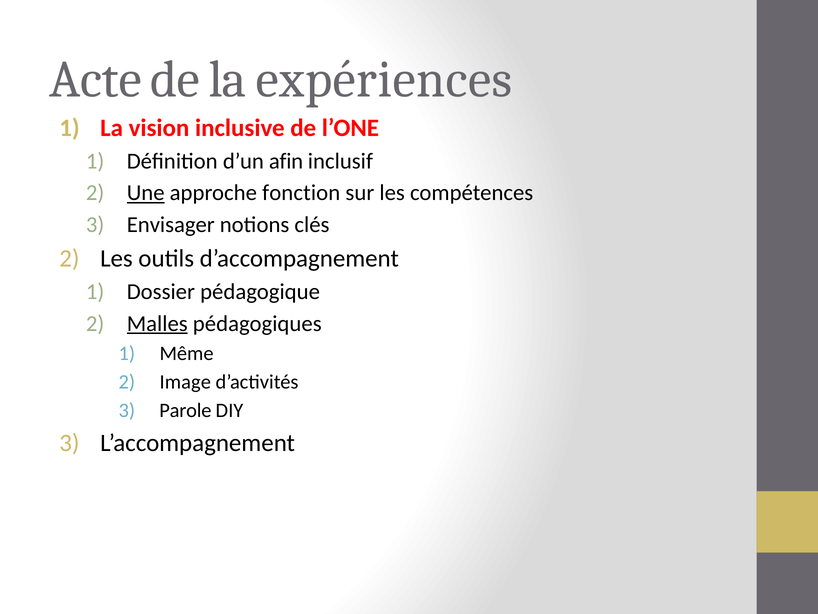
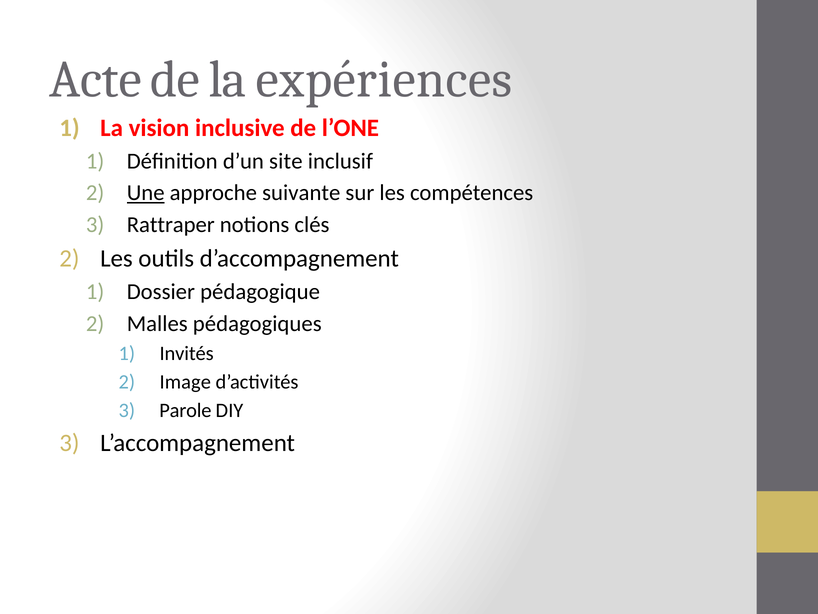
afin: afin -> site (286, 161)
fonction: fonction -> suivante (301, 193)
Envisager: Envisager -> Rattraper (171, 225)
Malles underline: present -> none (157, 323)
Même: Même -> Invités (187, 353)
